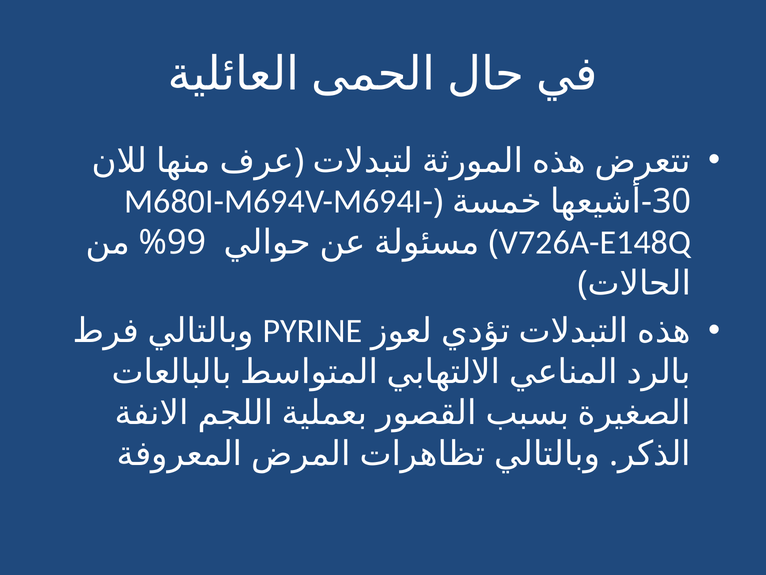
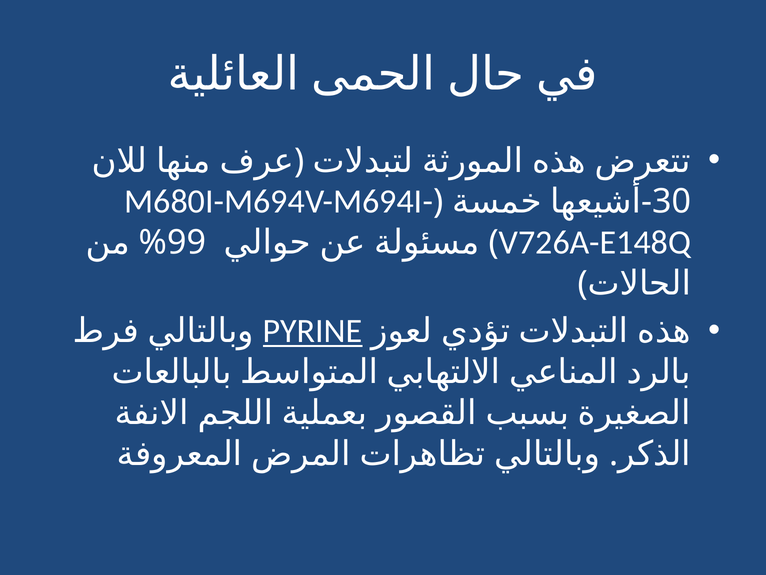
PYRINE underline: none -> present (313, 331)
